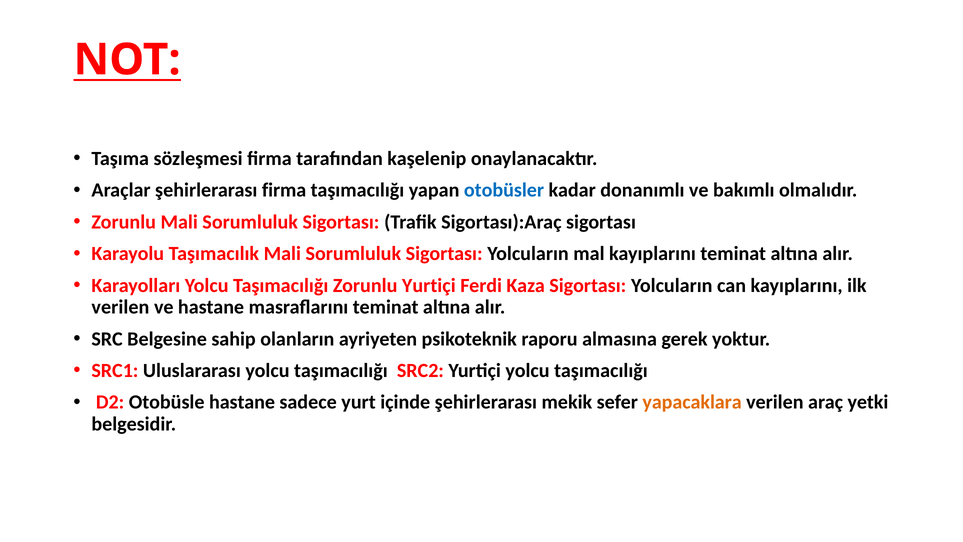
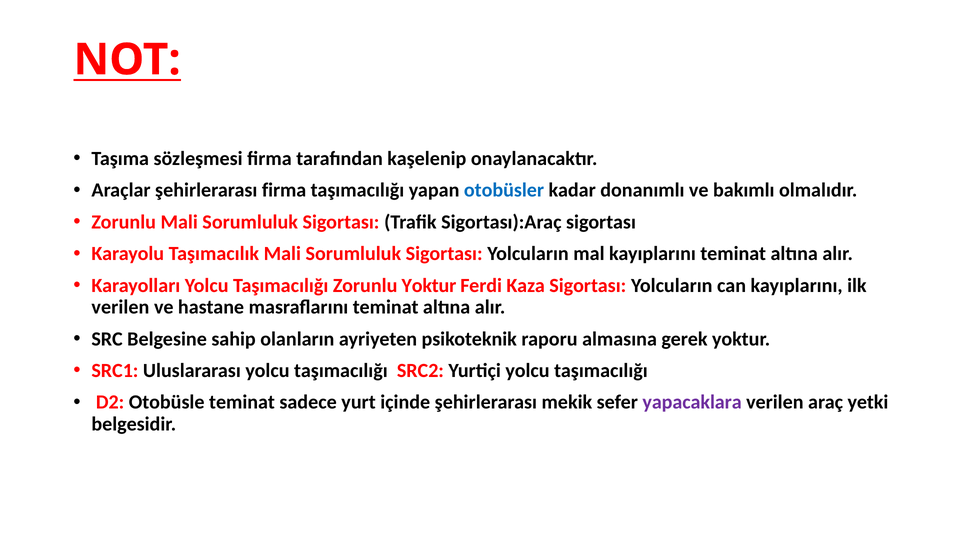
Zorunlu Yurtiçi: Yurtiçi -> Yoktur (429, 285)
Otobüsle hastane: hastane -> teminat (242, 402)
yapacaklara colour: orange -> purple (692, 402)
